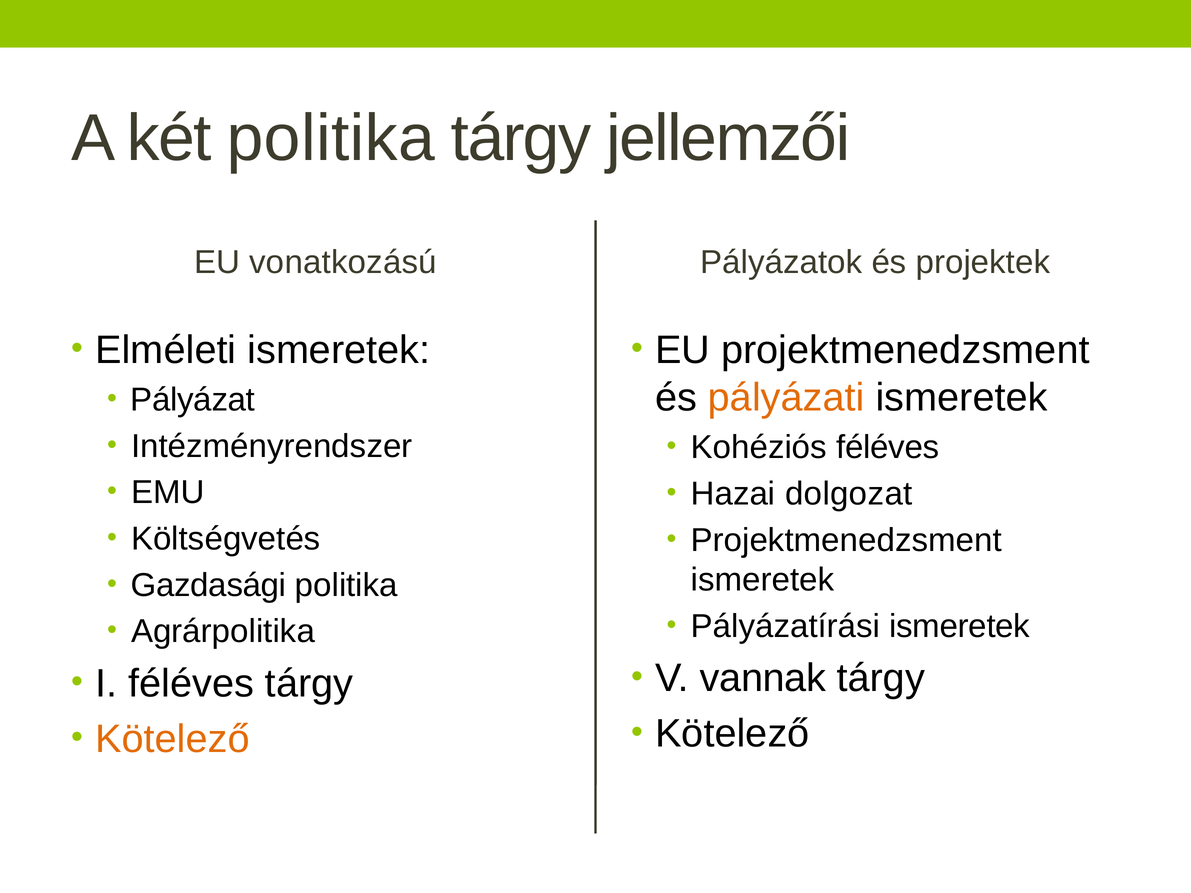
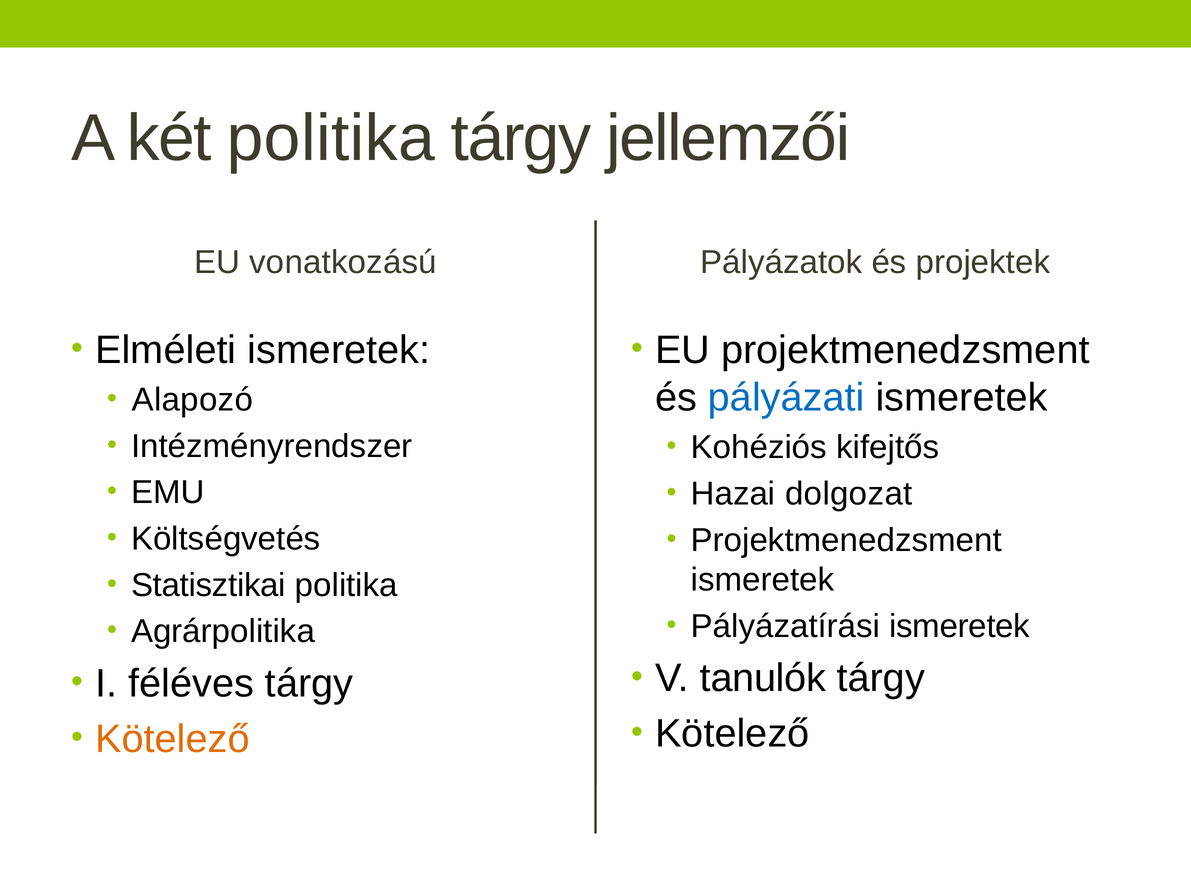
pályázati colour: orange -> blue (786, 398)
Pályázat: Pályázat -> Alapozó (192, 400)
Kohéziós féléves: féléves -> kifejtős (888, 448)
Gazdasági: Gazdasági -> Statisztikai (208, 585)
vannak: vannak -> tanulók (763, 678)
